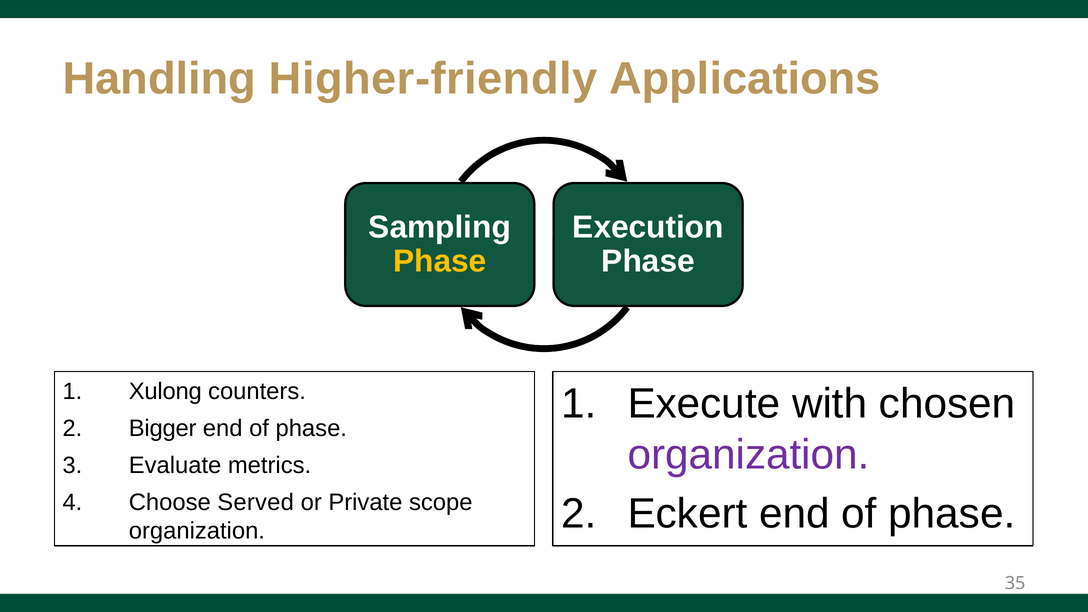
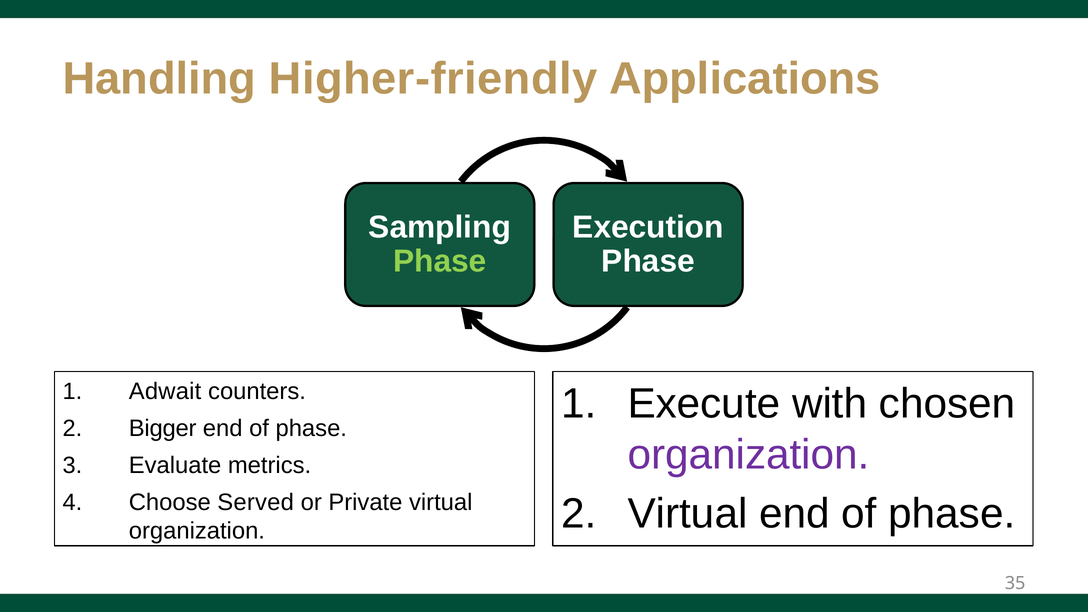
Phase colour: yellow -> light green (440, 261)
Xulong: Xulong -> Adwait (165, 391)
Private scope: scope -> virtual (441, 502)
Eckert: Eckert -> Virtual (688, 514)
